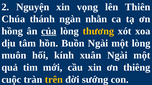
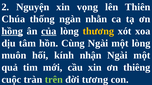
thánh: thánh -> thống (42, 19)
hồng underline: none -> present (12, 31)
Buồn: Buồn -> Cùng (73, 43)
xuân: xuân -> nhận (91, 56)
trên colour: yellow -> light green (54, 80)
sướng: sướng -> tương (95, 80)
